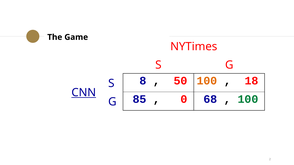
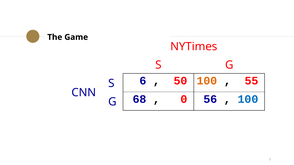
8: 8 -> 6 (143, 81)
18: 18 -> 55 (251, 81)
CNN underline: present -> none (84, 93)
85: 85 -> 68 (140, 99)
68: 68 -> 56 (210, 99)
100 colour: green -> blue (248, 99)
